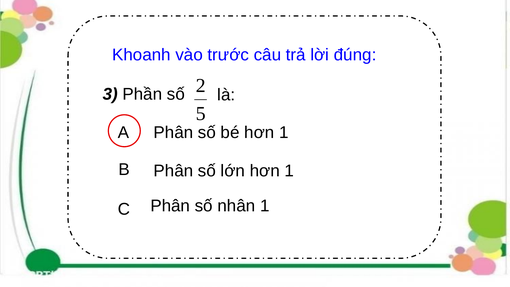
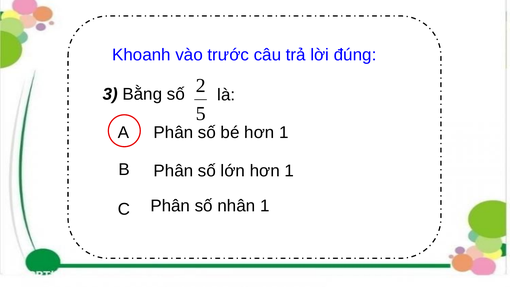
Phần: Phần -> Bằng (142, 94)
